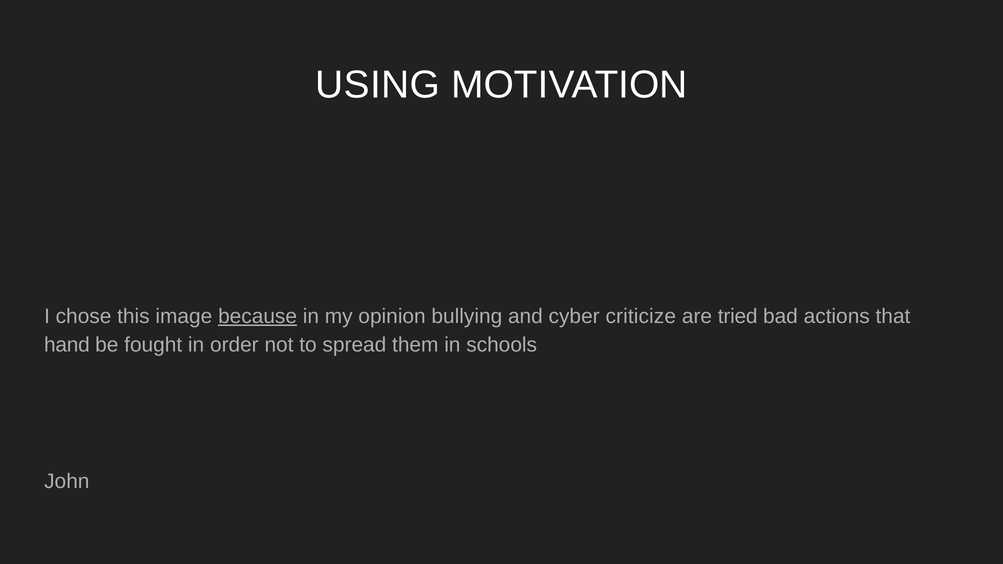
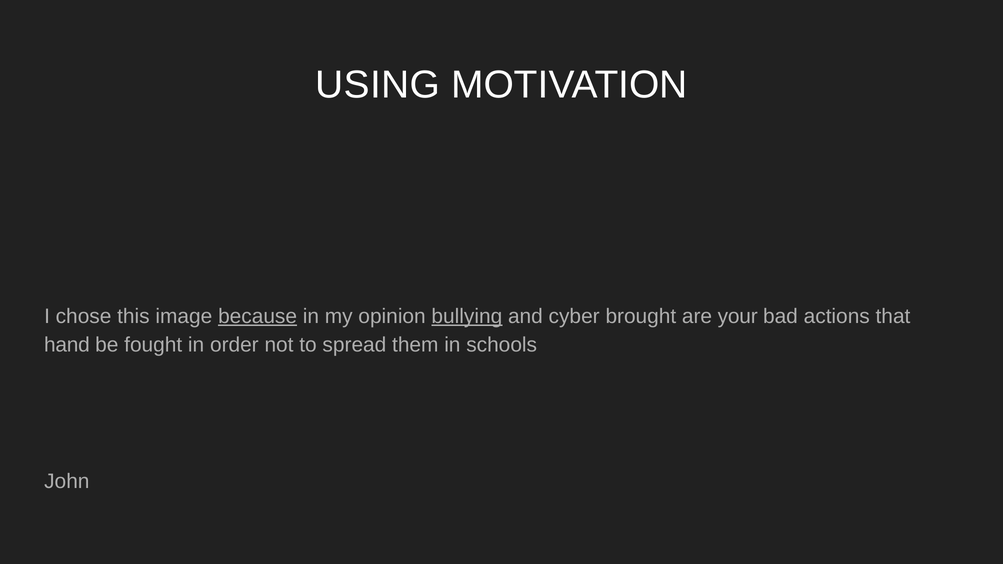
bullying underline: none -> present (467, 316)
criticize: criticize -> brought (641, 316)
tried: tried -> your (738, 316)
